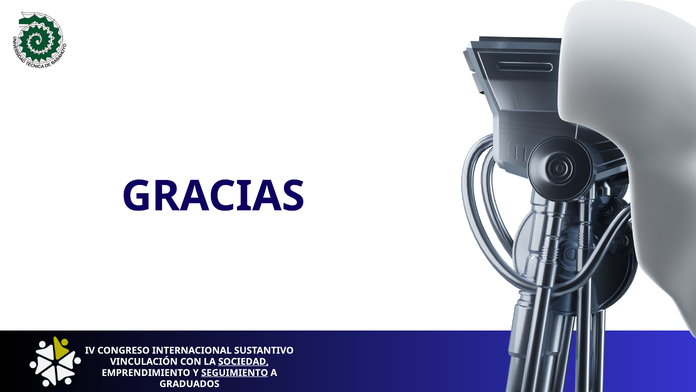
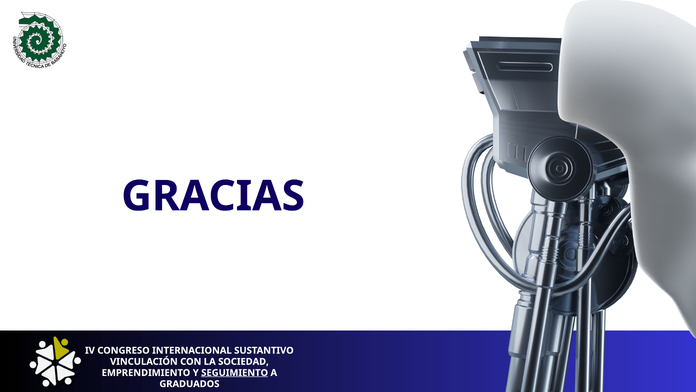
SOCIEDAD underline: present -> none (243, 361)
